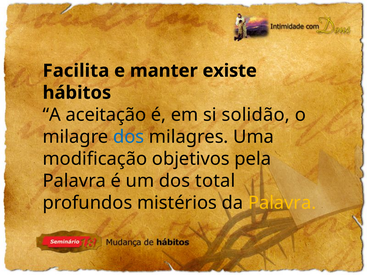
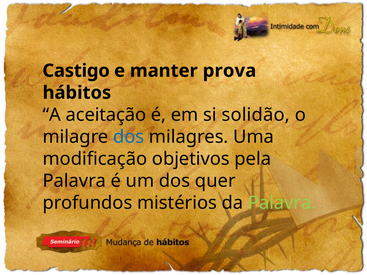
Facilita: Facilita -> Castigo (76, 71)
existe: existe -> prova (229, 71)
total: total -> quer (215, 181)
Palavra colour: yellow -> light green (282, 203)
